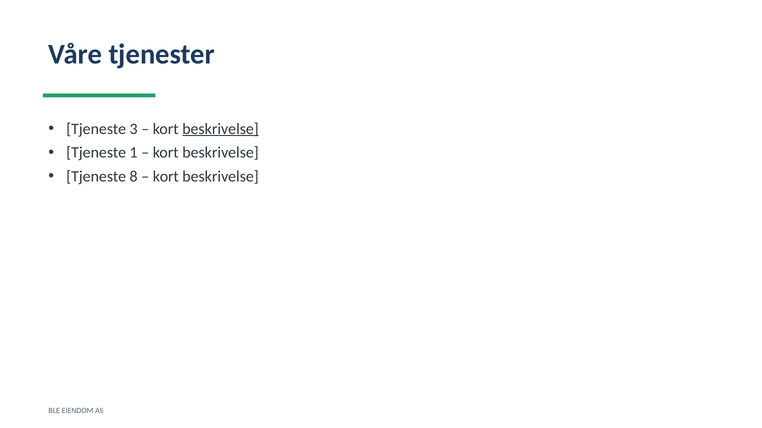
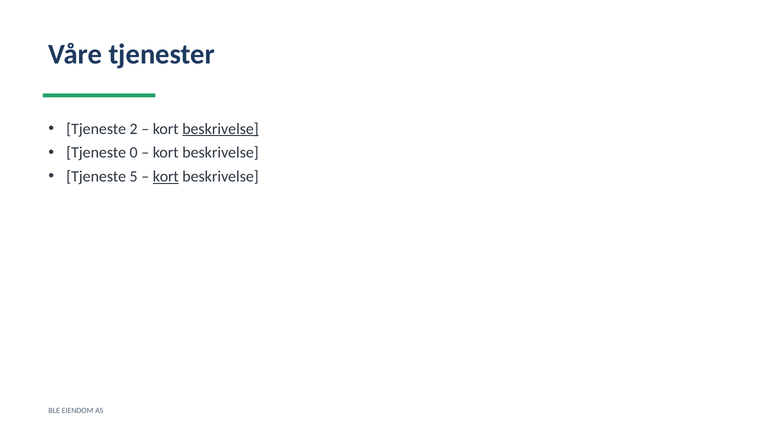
3: 3 -> 2 (134, 129)
1: 1 -> 0 (134, 153)
8: 8 -> 5 (134, 177)
kort underline: none -> present (166, 177)
